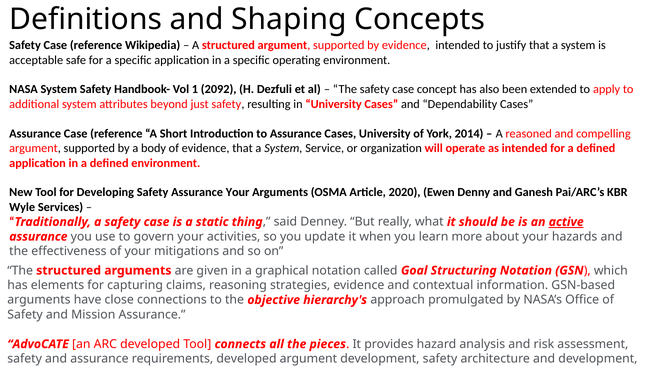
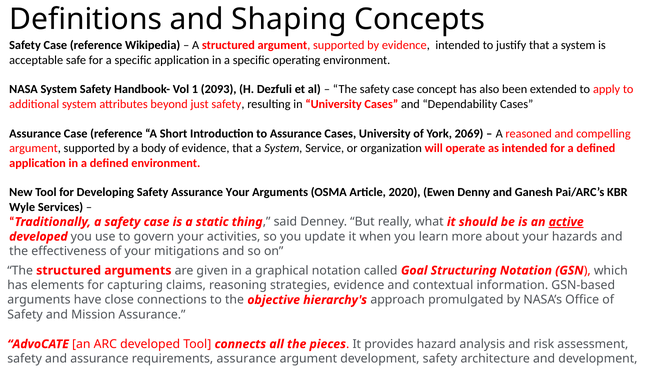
2092: 2092 -> 2093 (219, 90)
2014: 2014 -> 2069 (469, 134)
assurance: assurance -> developed (38, 237)
requirements developed: developed -> assurance (246, 359)
